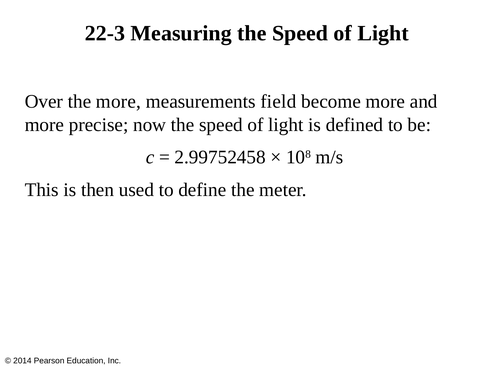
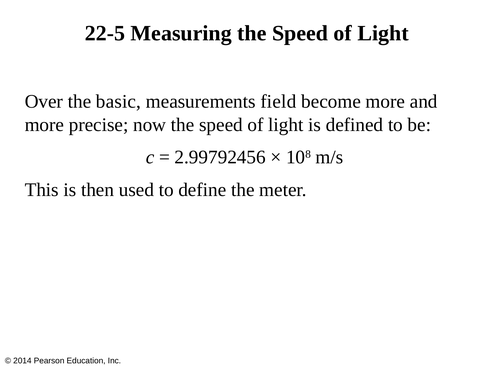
22-3: 22-3 -> 22-5 (105, 33)
the more: more -> basic (118, 102)
2.99752458: 2.99752458 -> 2.99792456 (220, 158)
